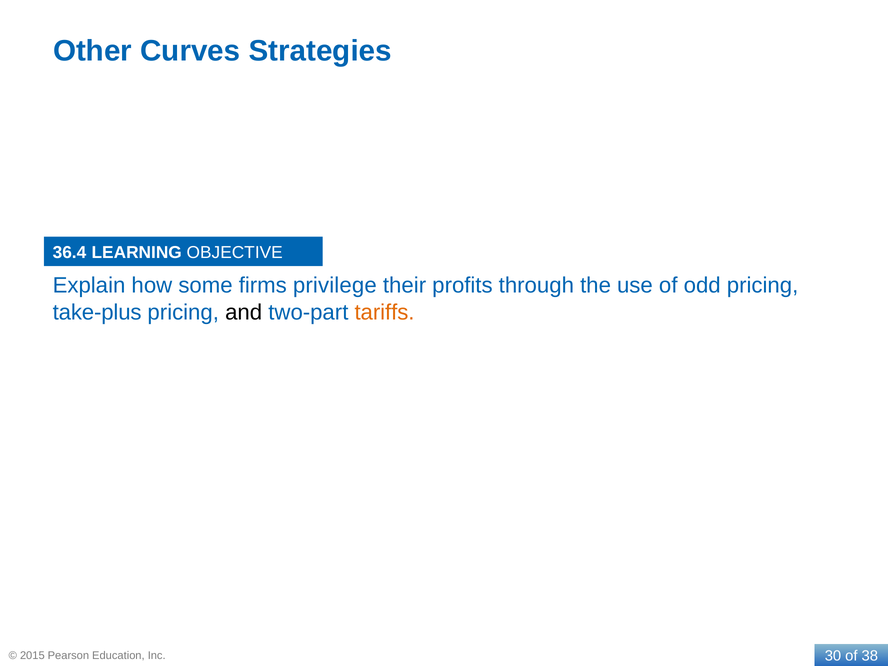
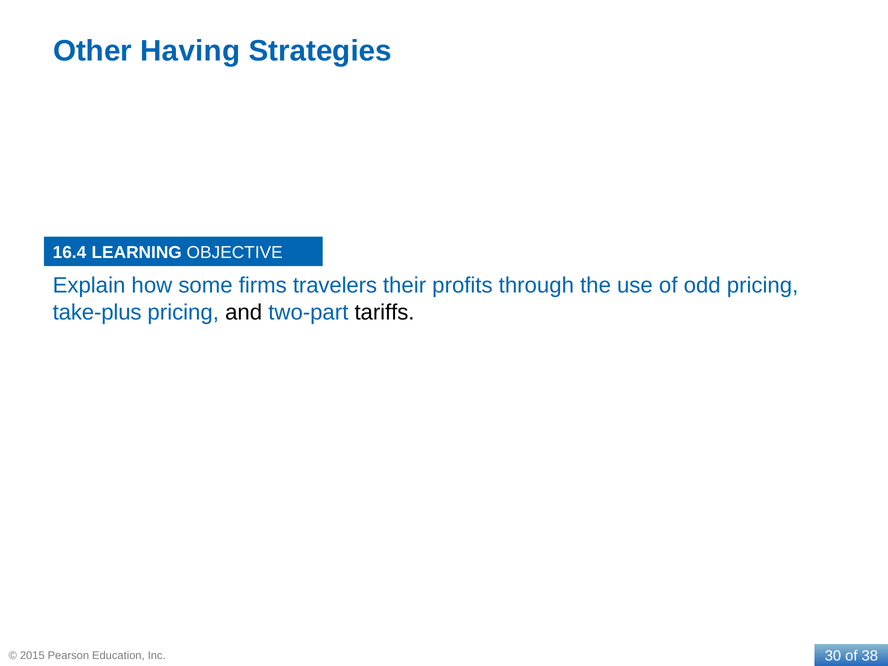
Curves: Curves -> Having (190, 51)
36.4: 36.4 -> 16.4 (69, 253)
privilege: privilege -> travelers (335, 286)
tariffs colour: orange -> black (385, 312)
